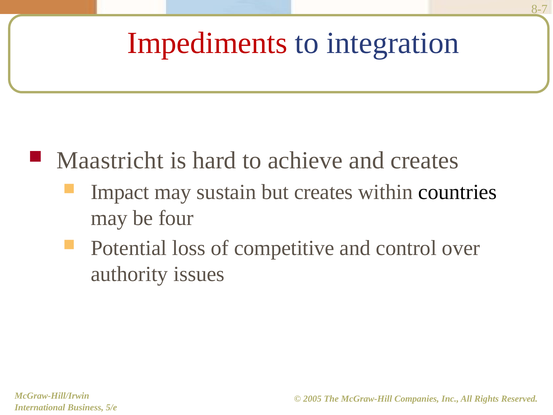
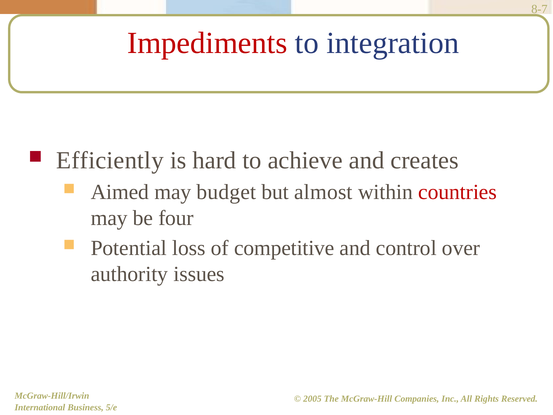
Maastricht: Maastricht -> Efficiently (110, 160)
Impact: Impact -> Aimed (120, 192)
sustain: sustain -> budget (226, 192)
but creates: creates -> almost (323, 192)
countries colour: black -> red (458, 192)
